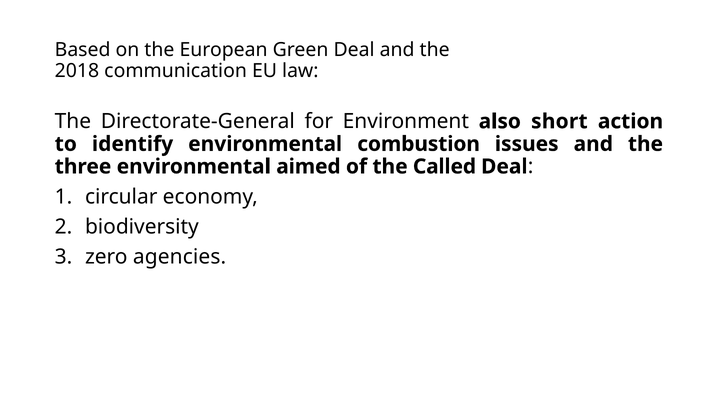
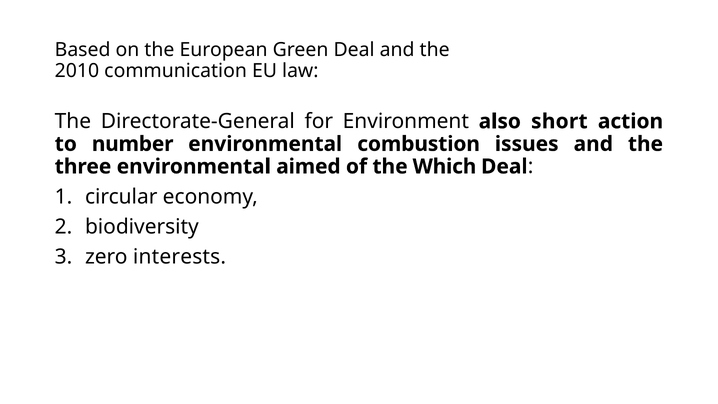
2018: 2018 -> 2010 (77, 71)
identify: identify -> number (133, 144)
Called: Called -> Which (444, 167)
agencies: agencies -> interests (180, 257)
